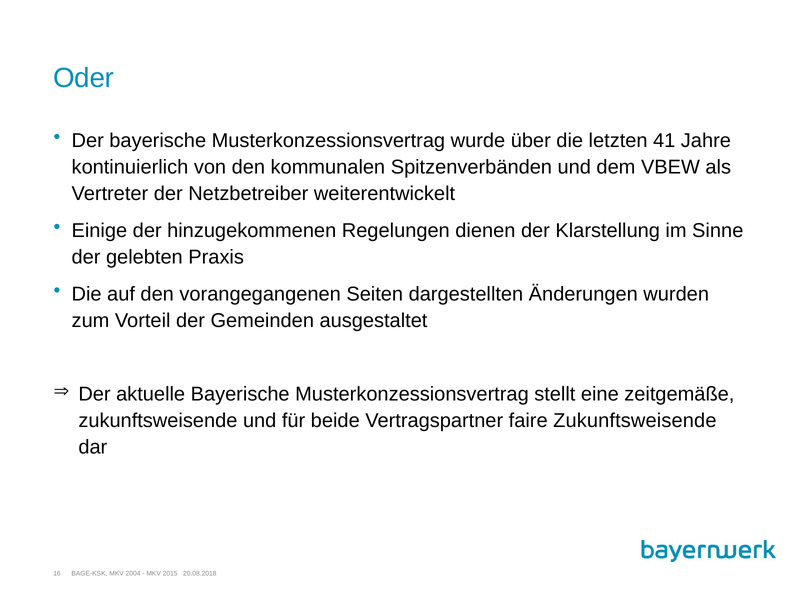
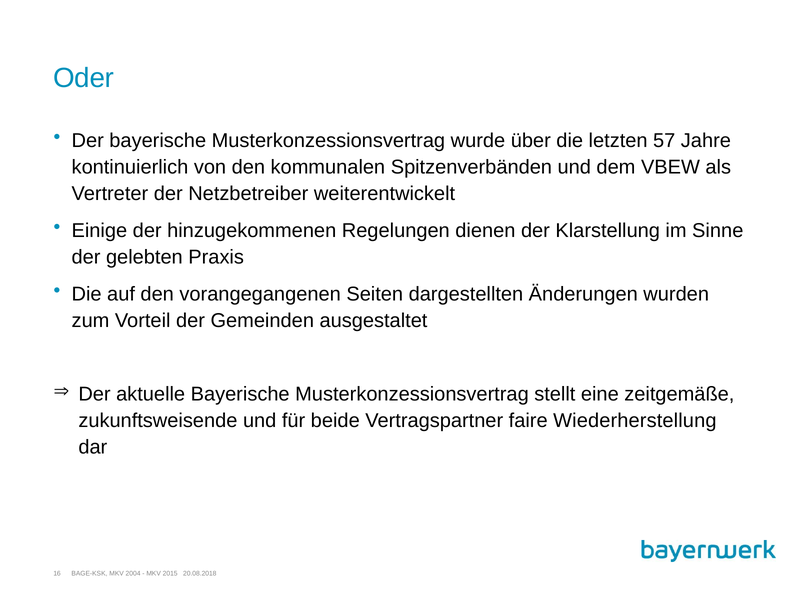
41: 41 -> 57 (664, 141)
faire Zukunftsweisende: Zukunftsweisende -> Wiederherstellung (635, 421)
